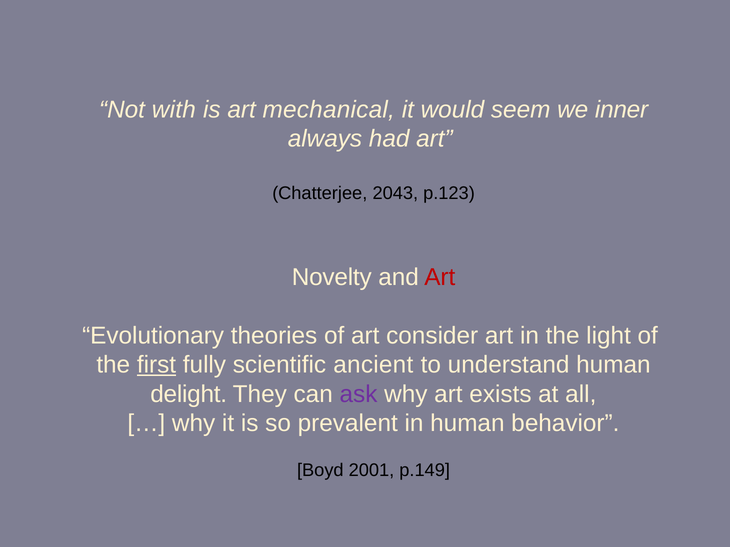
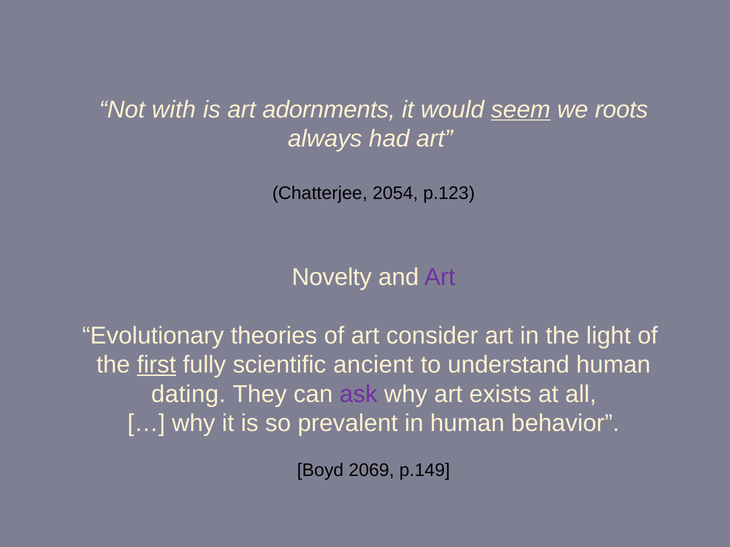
mechanical: mechanical -> adornments (329, 110)
seem underline: none -> present (521, 110)
inner: inner -> roots (622, 110)
2043: 2043 -> 2054 (395, 193)
Art colour: red -> purple (440, 278)
delight: delight -> dating (188, 394)
2001: 2001 -> 2069 (371, 471)
